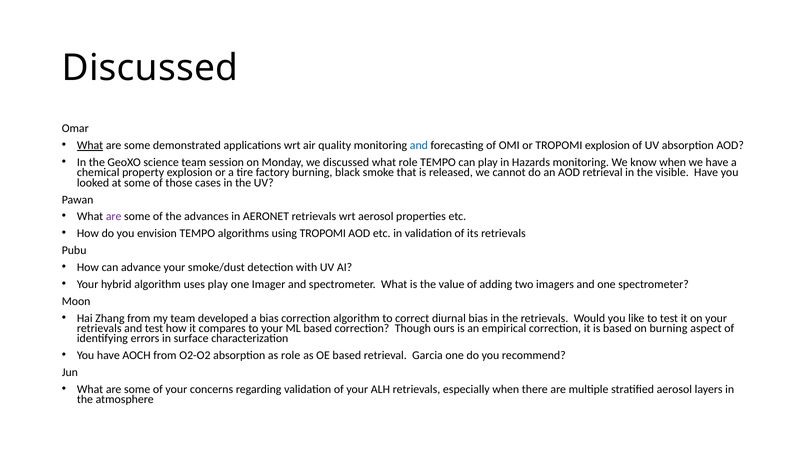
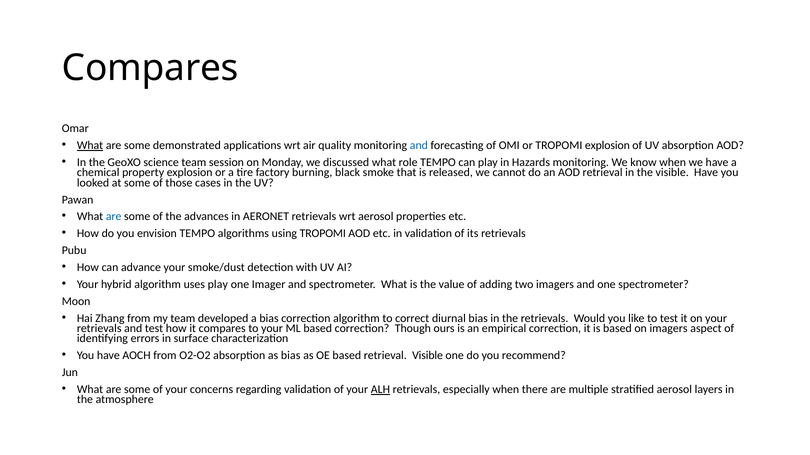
Discussed: Discussed -> Compares (150, 68)
are colour: purple -> blue (114, 217)
on burning: burning -> imagers (669, 329)
as role: role -> bias (291, 356)
retrieval Garcia: Garcia -> Visible (428, 356)
ALH underline: none -> present (380, 390)
